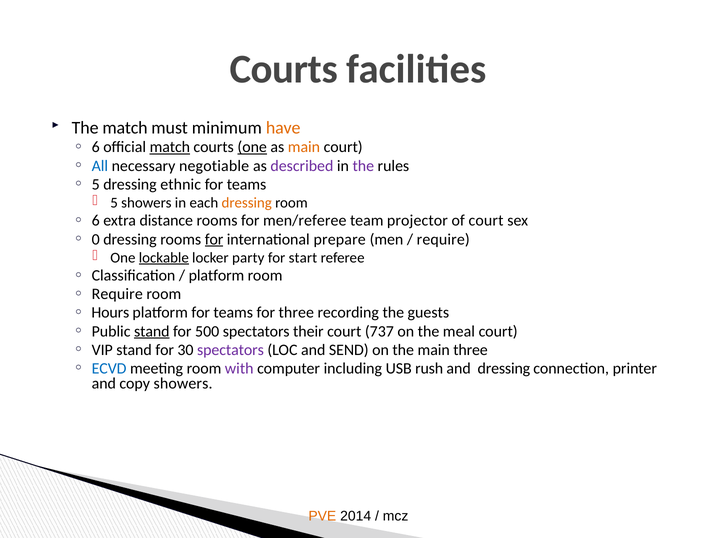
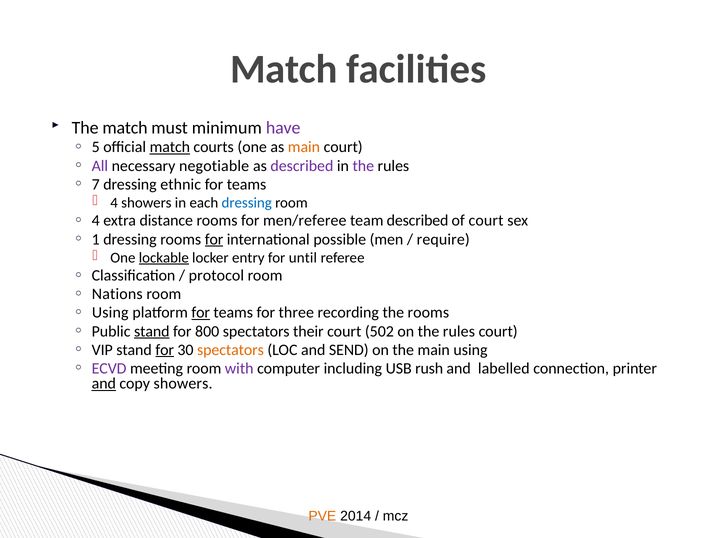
Courts: Courts -> Match (284, 69)
have colour: orange -> purple (283, 128)
6: 6 -> 5 (96, 147)
one underline: present -> none (252, 147)
All colour: blue -> purple (100, 166)
5: 5 -> 7 (96, 184)
5: 5 -> 4 (114, 203)
dressing colour: orange -> blue (247, 203)
6: 6 -> 4 (96, 221)
team projector: projector -> described (418, 221)
0: 0 -> 1 (96, 239)
prepare: prepare -> possible (340, 239)
party: party -> entry (248, 257)
start: start -> until (303, 257)
platform: platform -> protocol (216, 276)
Require: Require -> Nations (117, 294)
Hours: Hours -> Using (110, 313)
for underline: none -> present (201, 313)
the guests: guests -> rooms (428, 313)
500: 500 -> 800 (207, 331)
737: 737 -> 502 (379, 331)
on the meal: meal -> rules (459, 331)
for underline: none -> present (165, 350)
spectators colour: purple -> orange (230, 350)
main three: three -> using (470, 350)
ECVD colour: blue -> purple (109, 368)
and dressing: dressing -> labelled (504, 368)
and underline: none -> present (104, 384)
